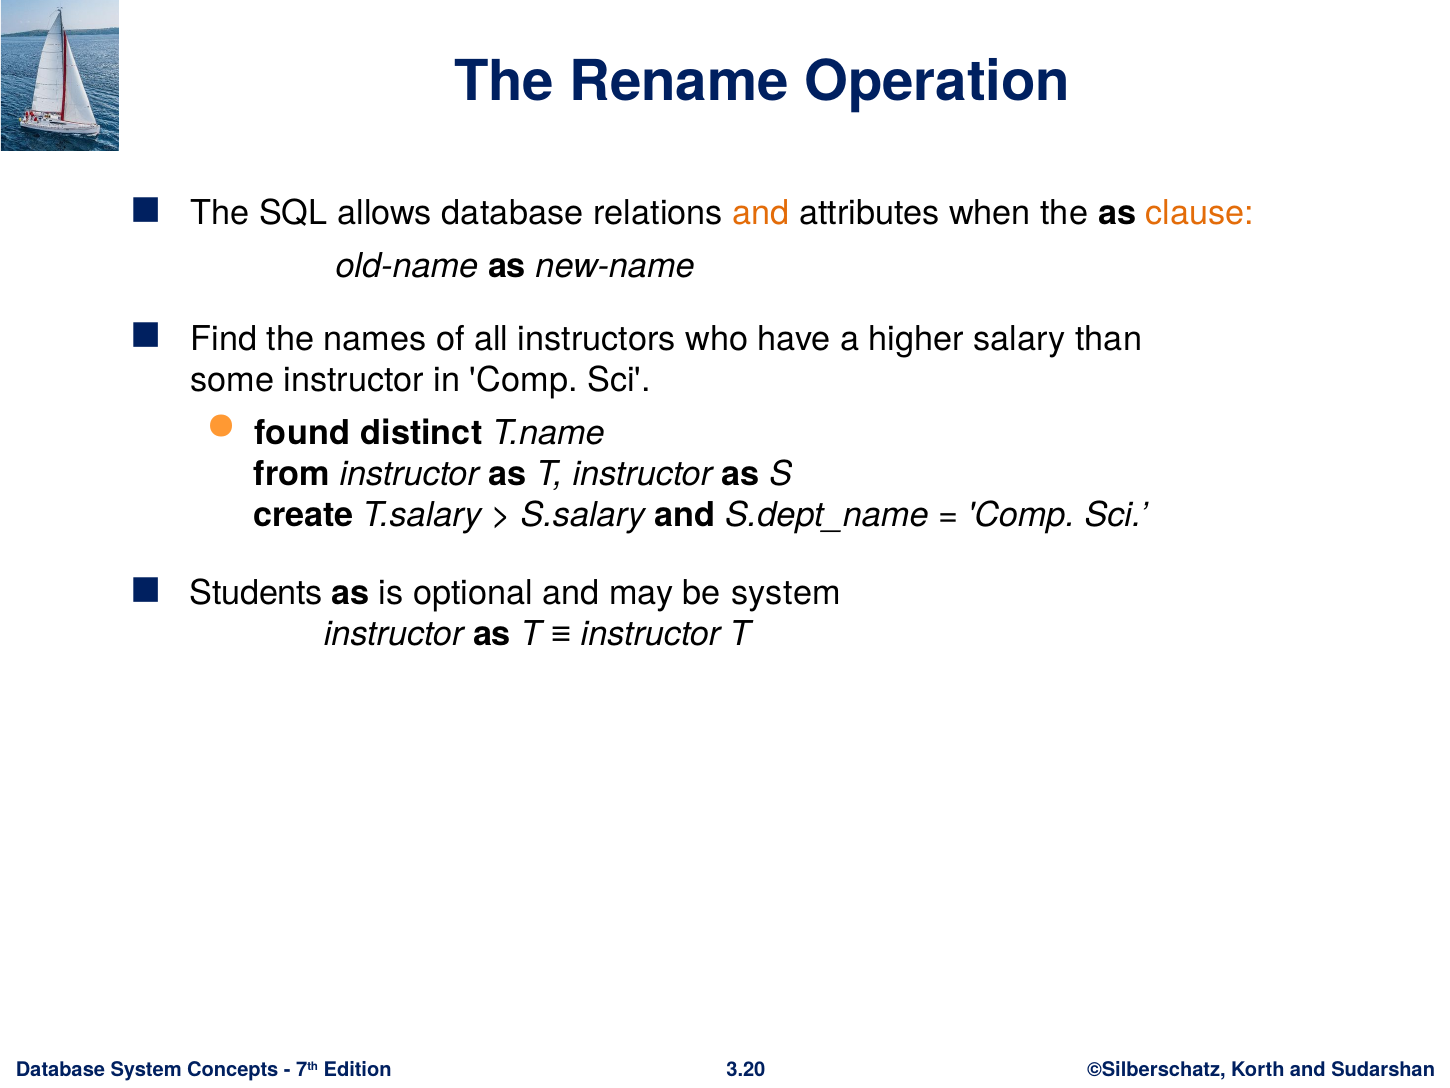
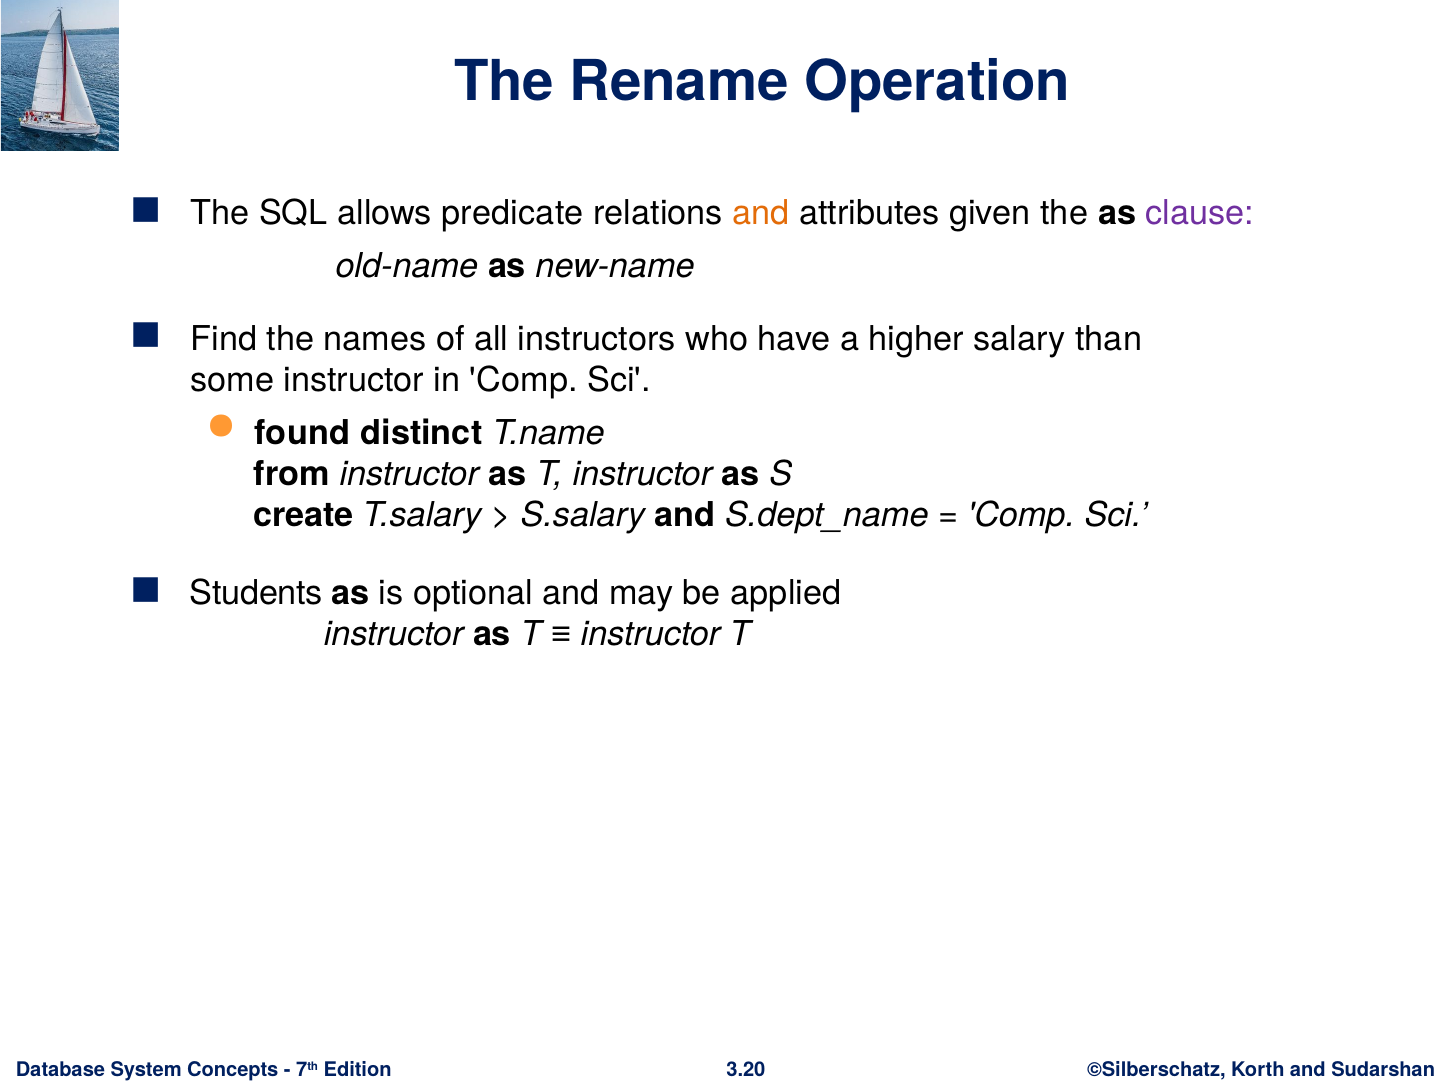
allows database: database -> predicate (513, 213)
when: when -> given (990, 213)
clause colour: orange -> purple (1200, 213)
be system: system -> applied (786, 593)
